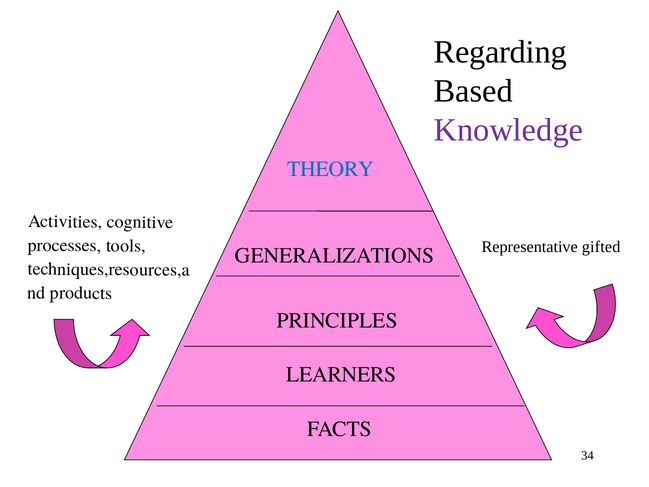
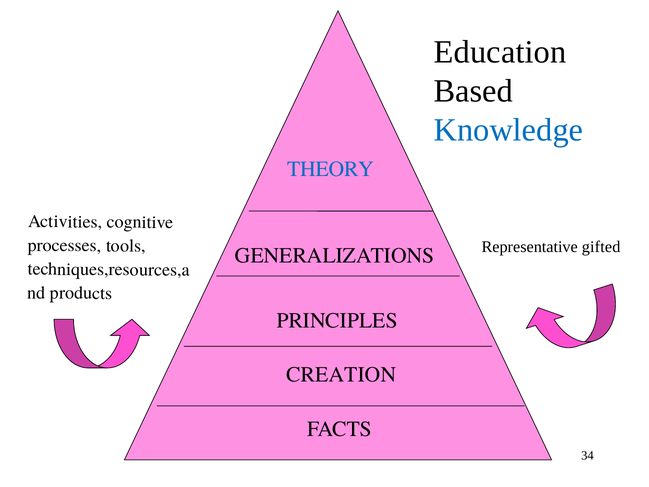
Regarding: Regarding -> Education (500, 52)
Knowledge colour: purple -> blue (508, 130)
LEARNERS: LEARNERS -> CREATION (341, 375)
